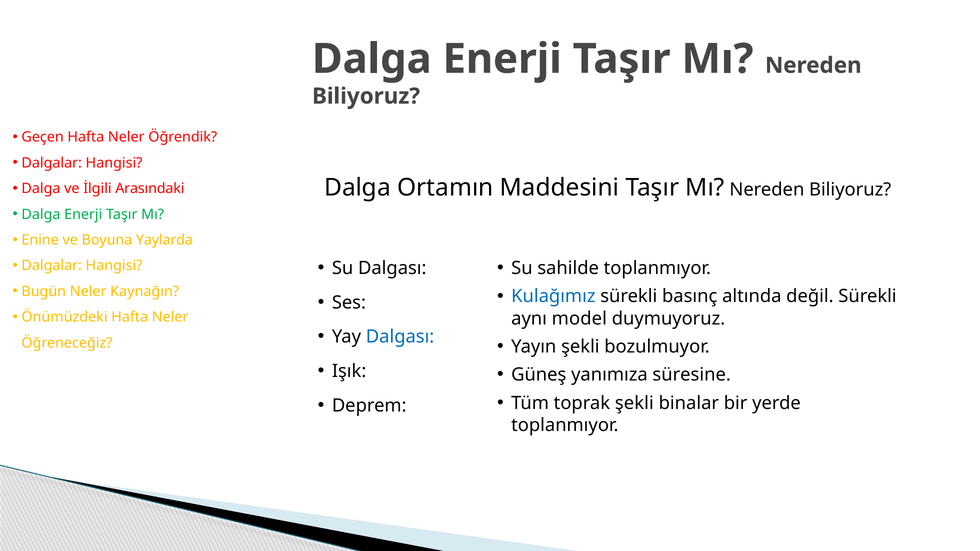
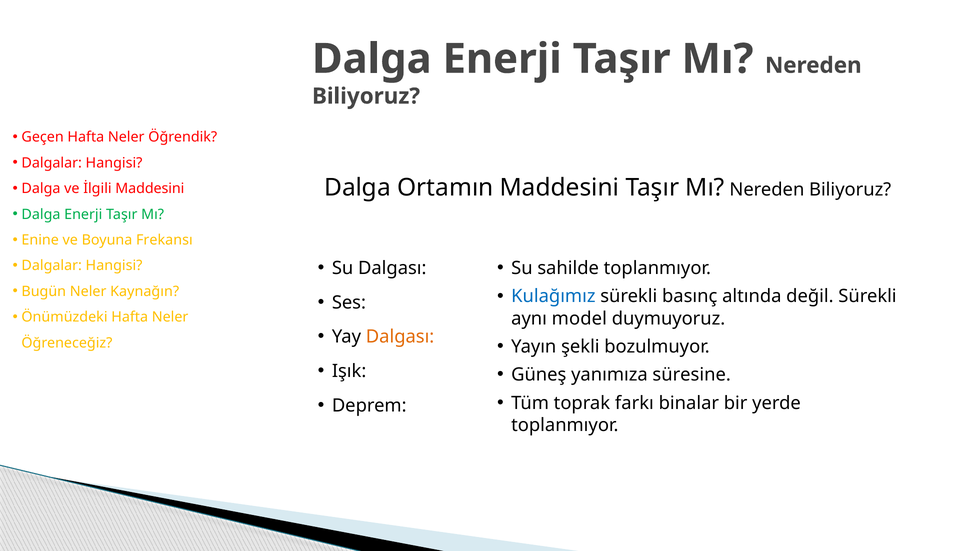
İlgili Arasındaki: Arasındaki -> Maddesini (150, 189)
Yaylarda: Yaylarda -> Frekansı (164, 240)
Dalgası colour: blue -> orange (400, 337)
toprak şekli: şekli -> farkı (634, 403)
